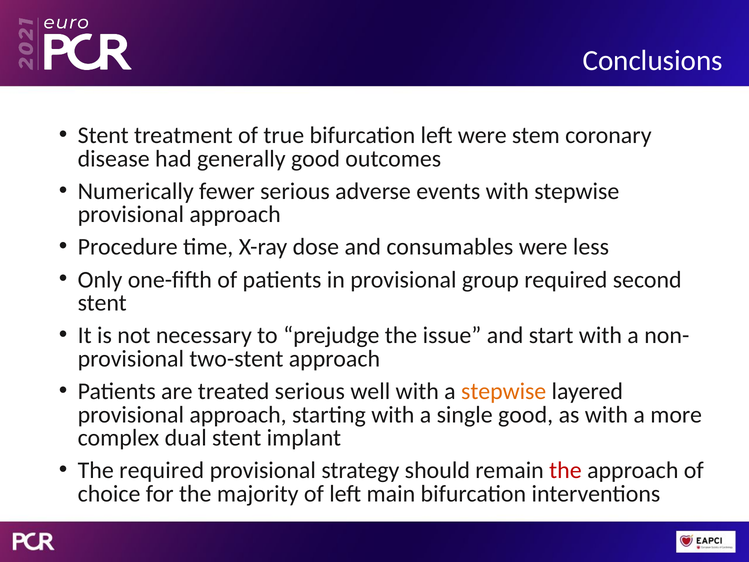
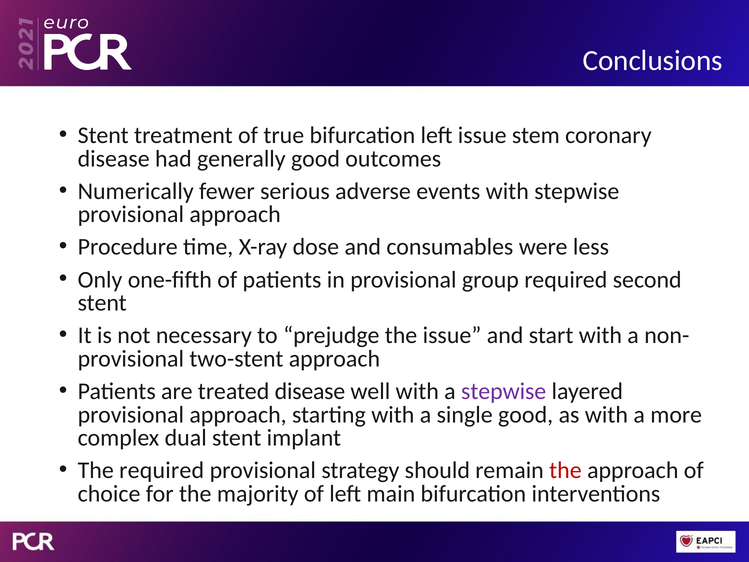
left were: were -> issue (482, 135)
treated serious: serious -> disease (310, 391)
stepwise colour: orange -> purple (504, 391)
